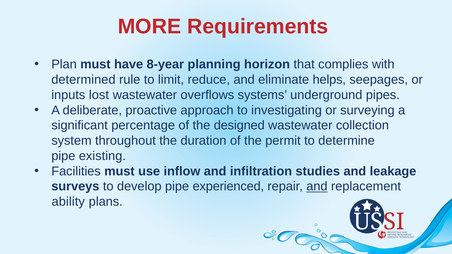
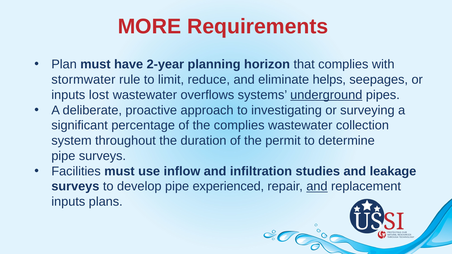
8-year: 8-year -> 2-year (165, 64)
determined: determined -> stormwater (83, 80)
underground underline: none -> present (326, 95)
the designed: designed -> complies (239, 126)
pipe existing: existing -> surveys (102, 156)
ability: ability -> inputs (68, 202)
